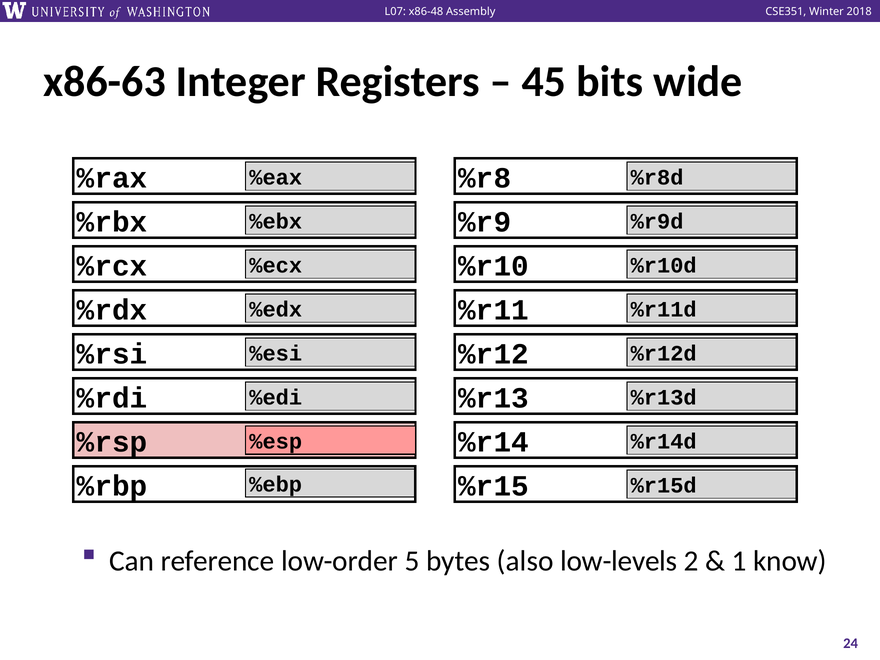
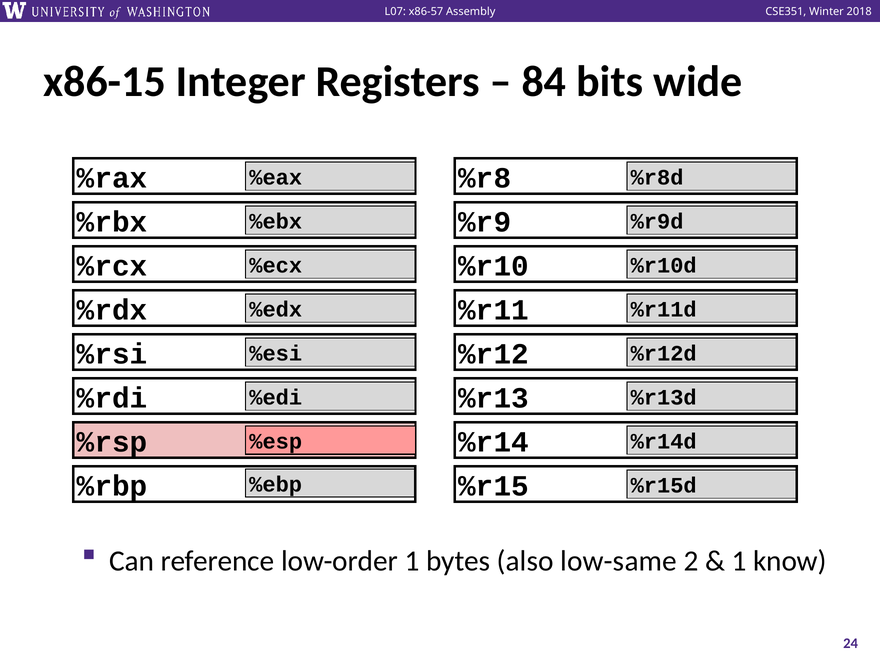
x86-48: x86-48 -> x86-57 (426, 11)
x86-63: x86-63 -> x86-15 (104, 82)
45: 45 -> 84 (544, 82)
low-order 5: 5 -> 1 (412, 561)
low-levels: low-levels -> low-same (619, 561)
